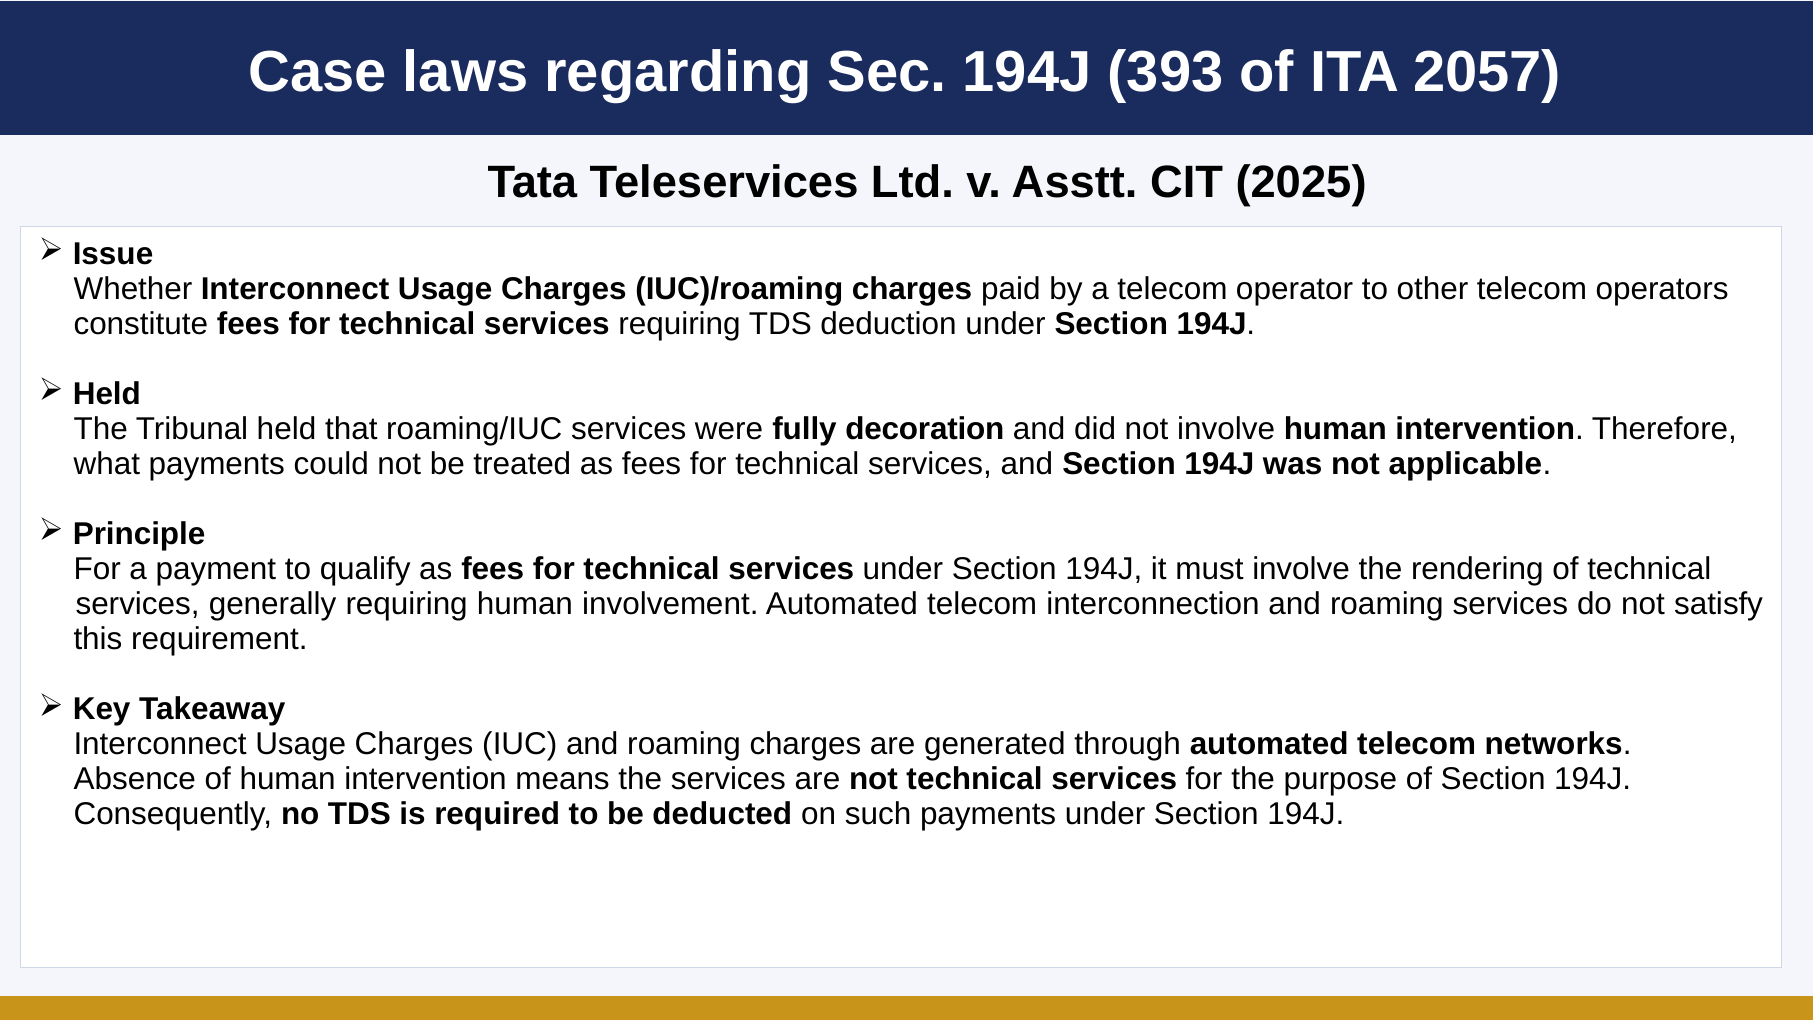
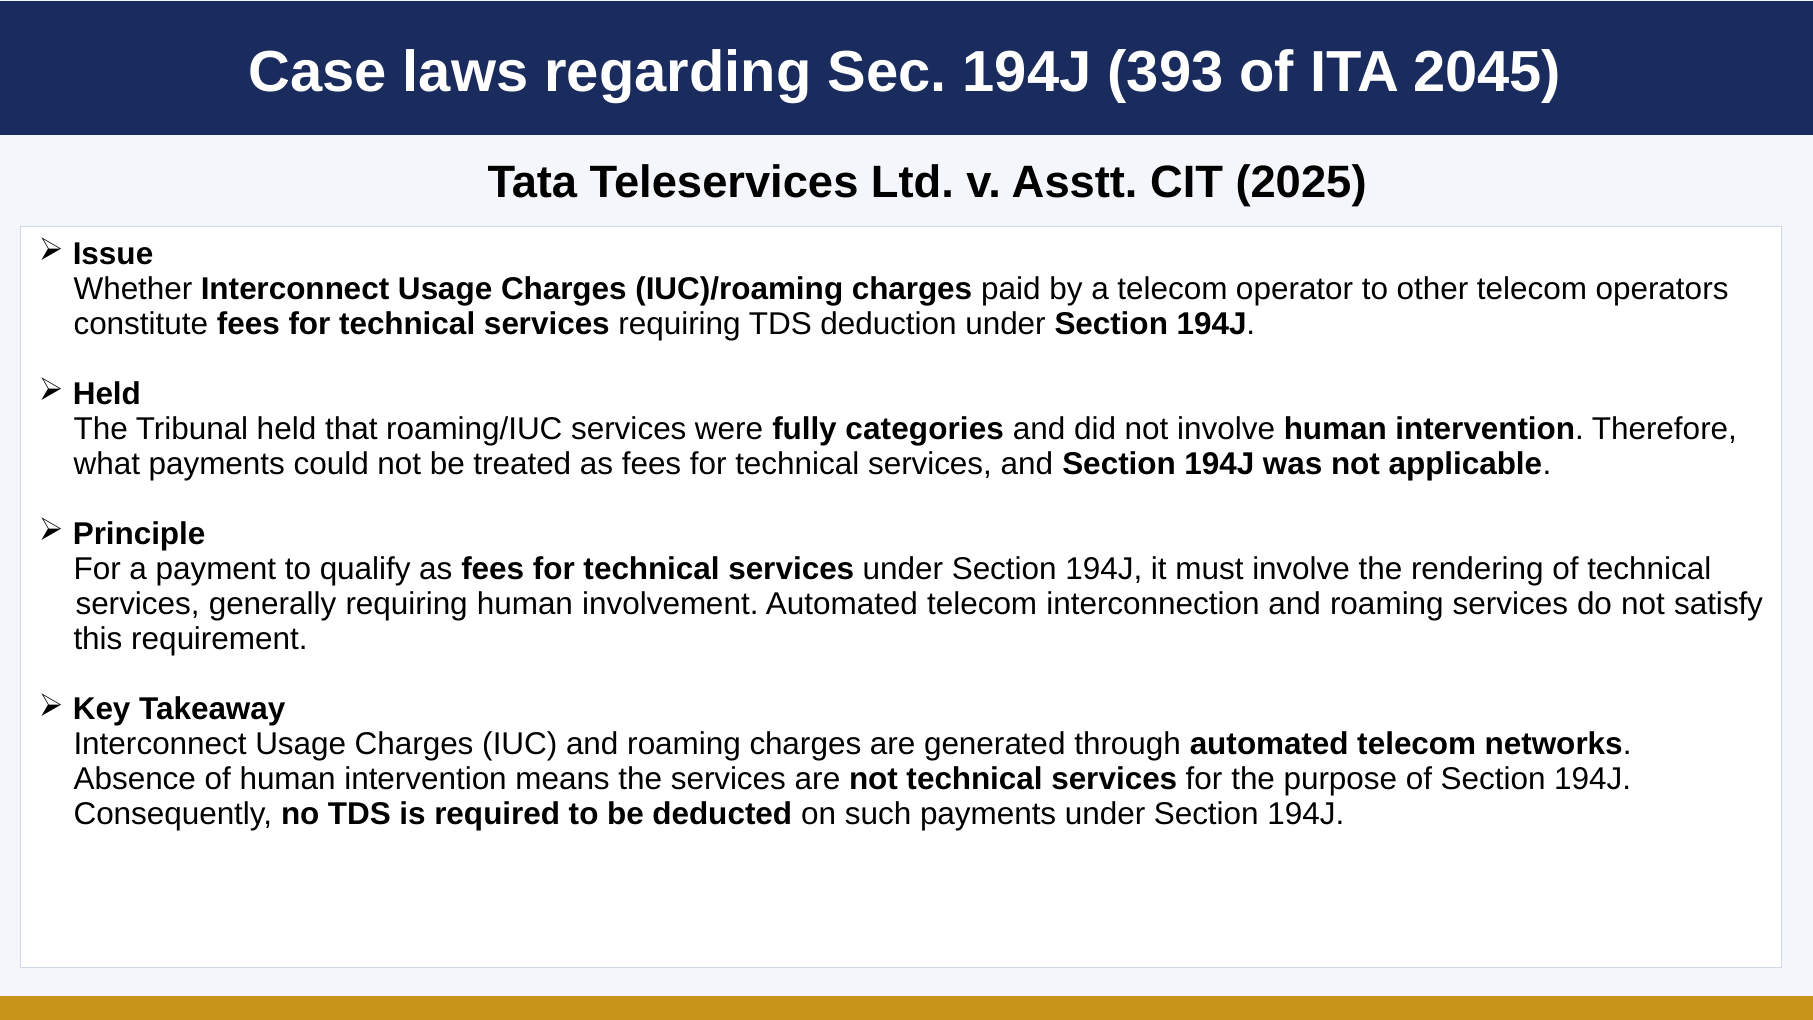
2057: 2057 -> 2045 (1487, 72)
decoration: decoration -> categories (925, 429)
